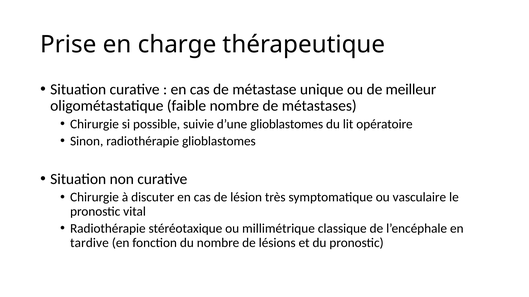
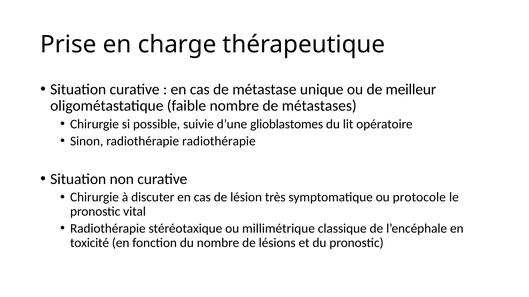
radiothérapie glioblastomes: glioblastomes -> radiothérapie (219, 141)
vasculaire: vasculaire -> protocole (419, 198)
tardive: tardive -> toxicité (90, 243)
